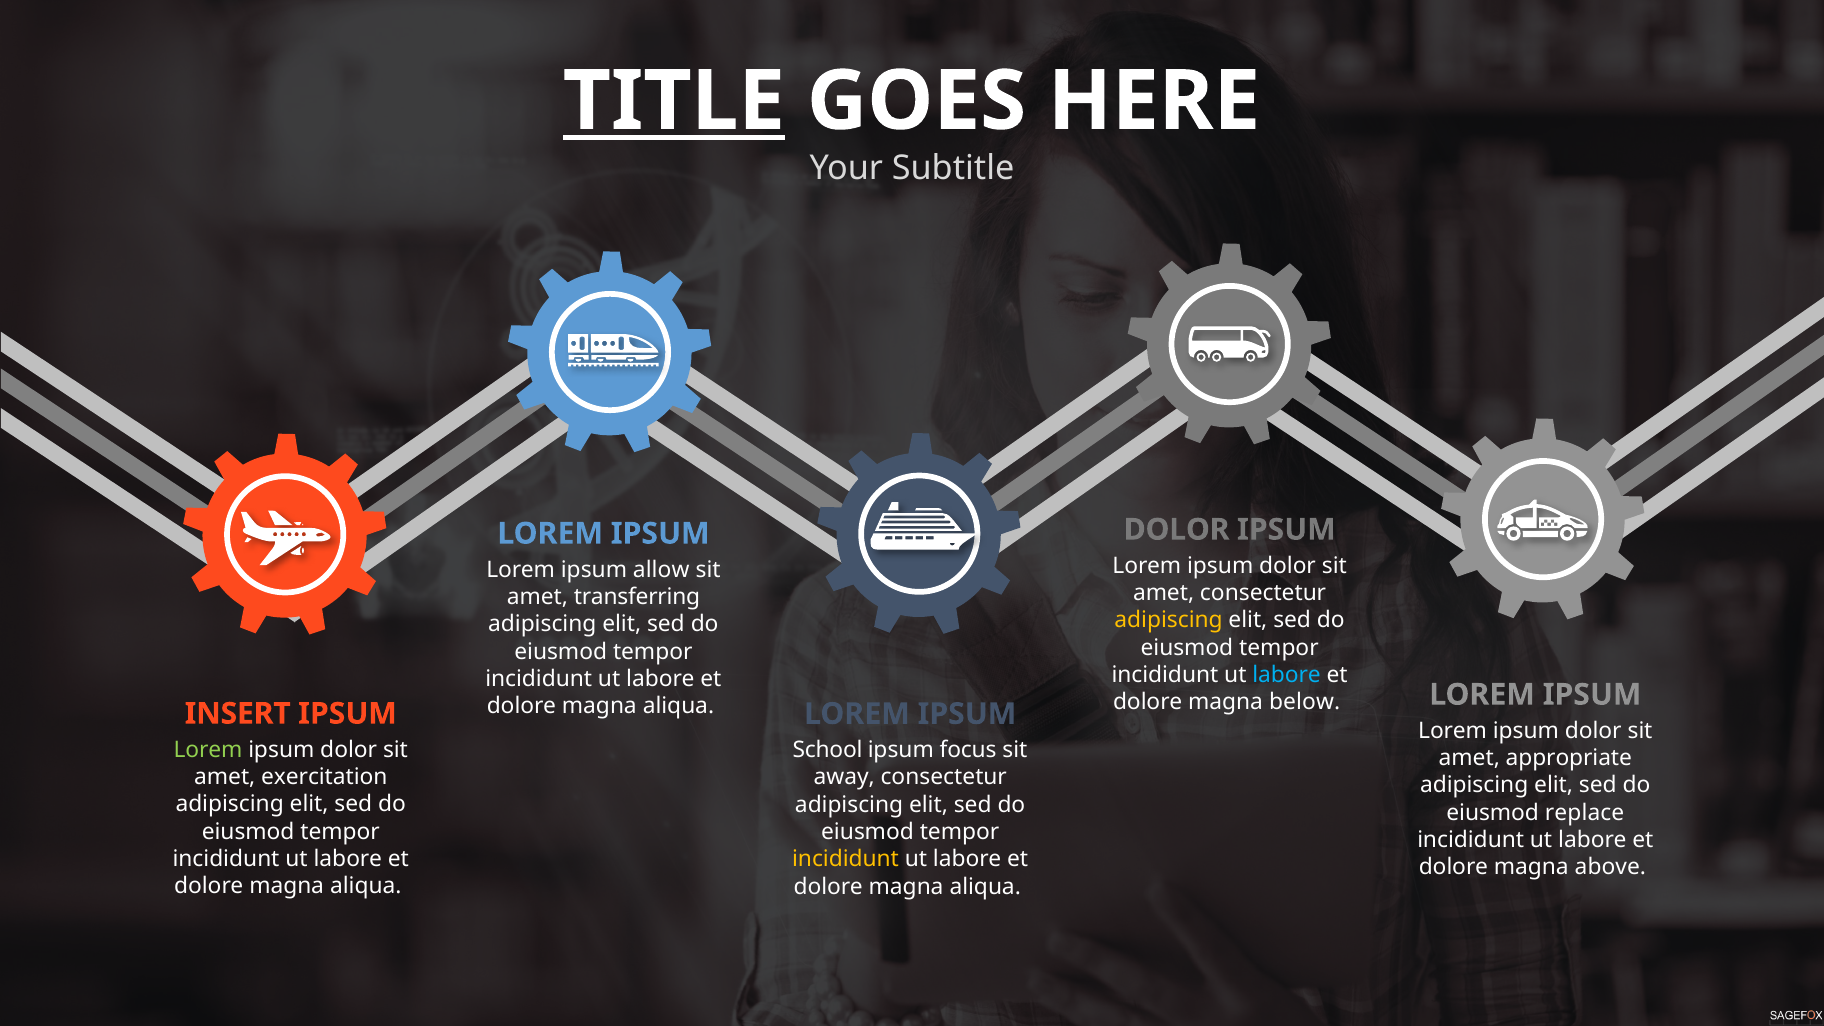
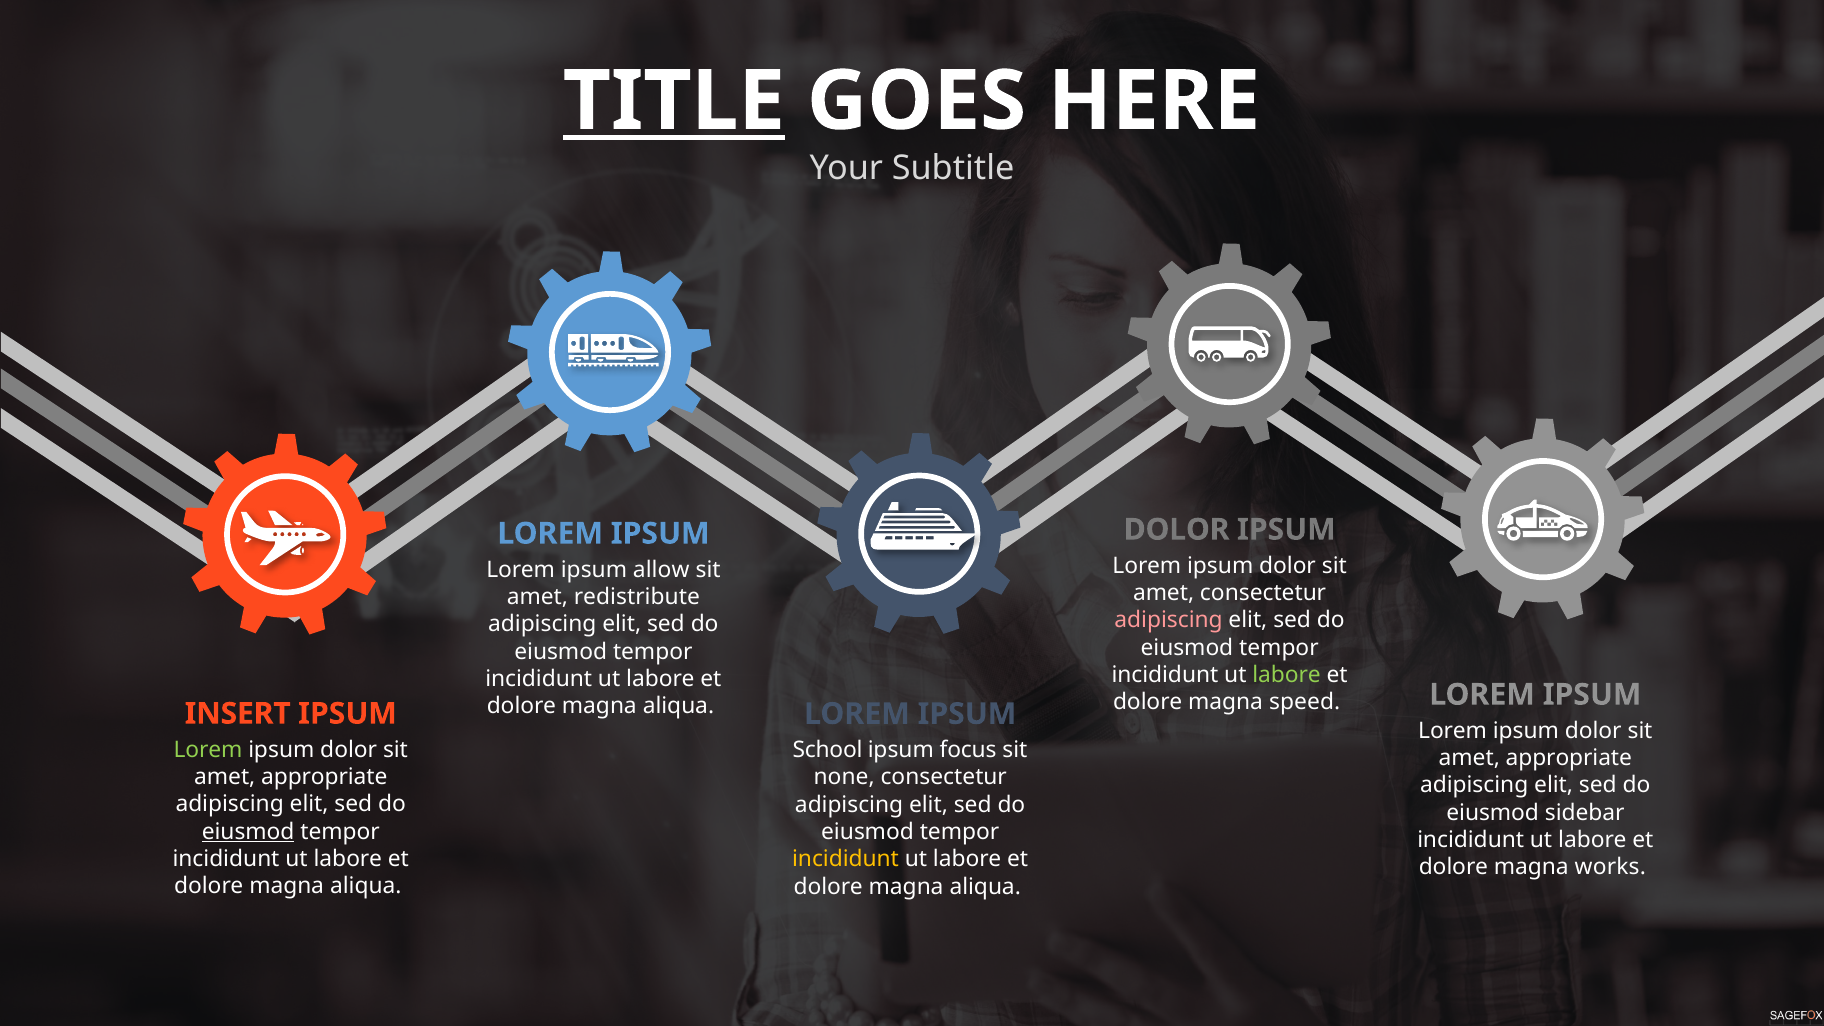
transferring: transferring -> redistribute (637, 597)
adipiscing colour: yellow -> pink (1169, 620)
labore colour: light blue -> light green (1287, 675)
below: below -> speed (1305, 702)
exercitation: exercitation -> appropriate (324, 777)
away: away -> none (844, 777)
replace: replace -> sidebar (1585, 813)
eiusmod underline: none -> present (248, 832)
above: above -> works (1610, 867)
